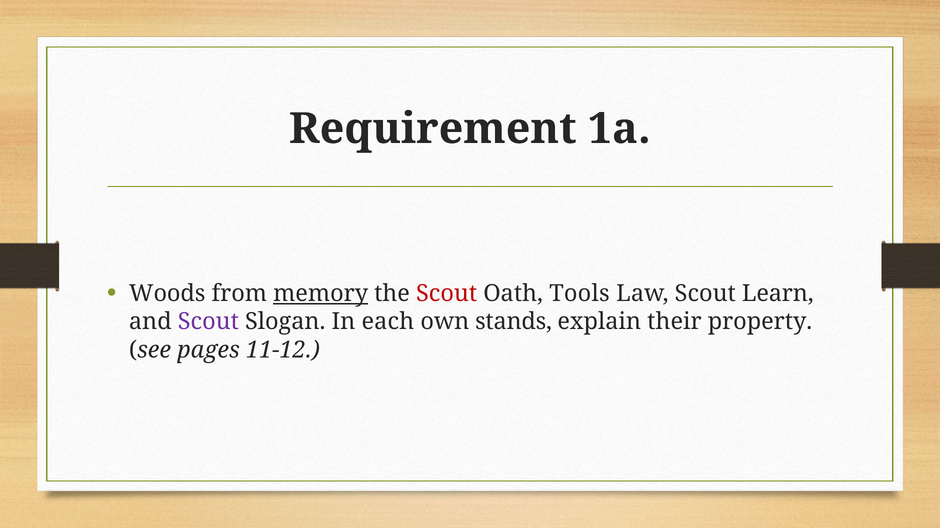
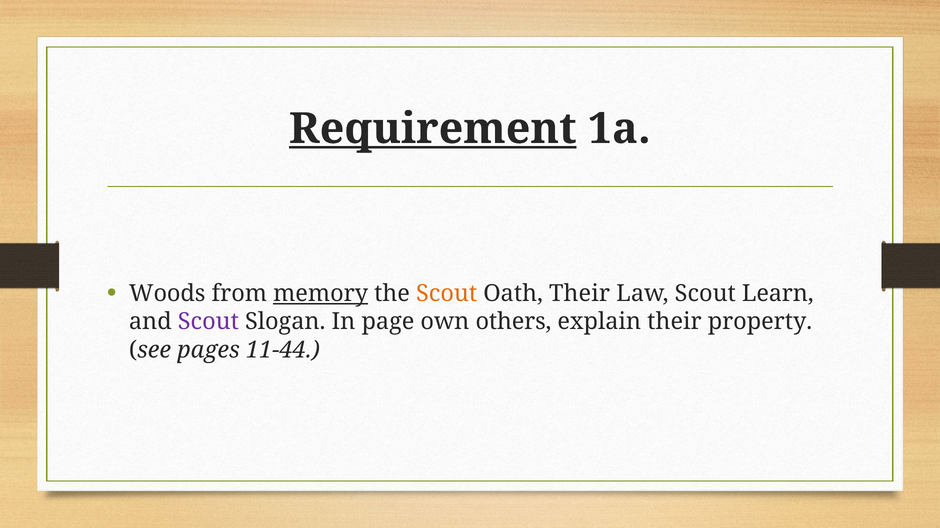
Requirement underline: none -> present (433, 129)
Scout colour: red -> orange (447, 294)
Oath Tools: Tools -> Their (580, 294)
each: each -> page (388, 322)
stands: stands -> others (513, 322)
11-12: 11-12 -> 11-44 (283, 350)
